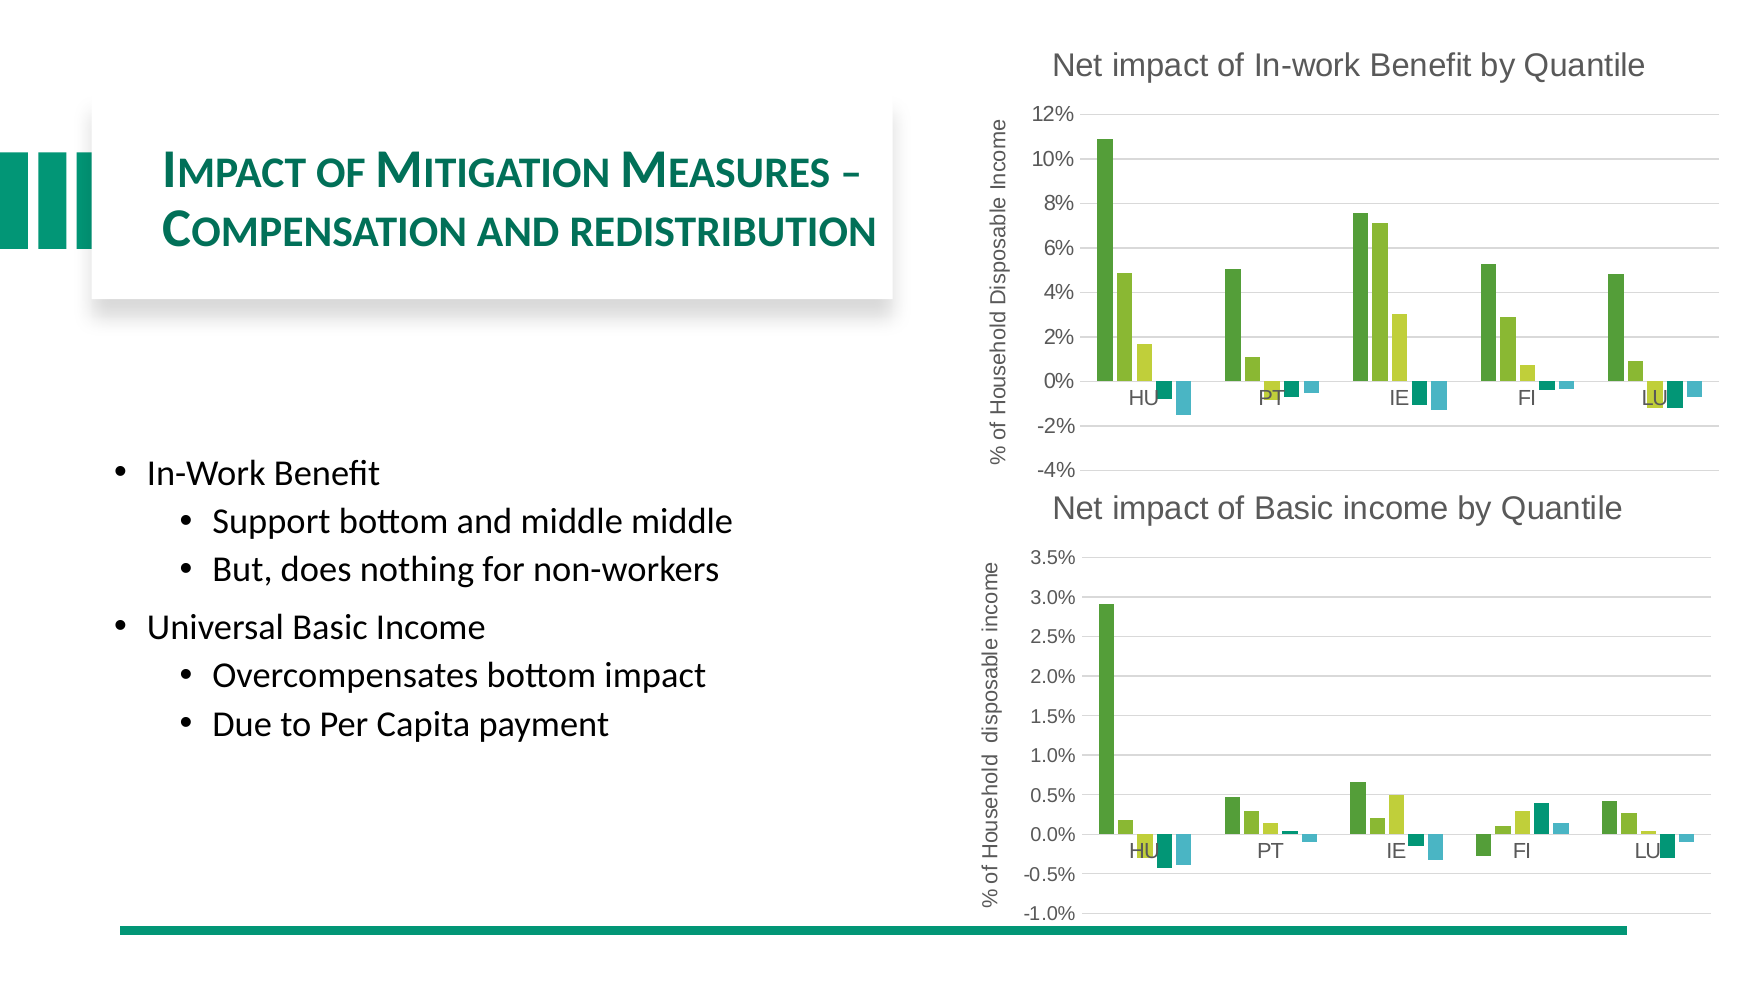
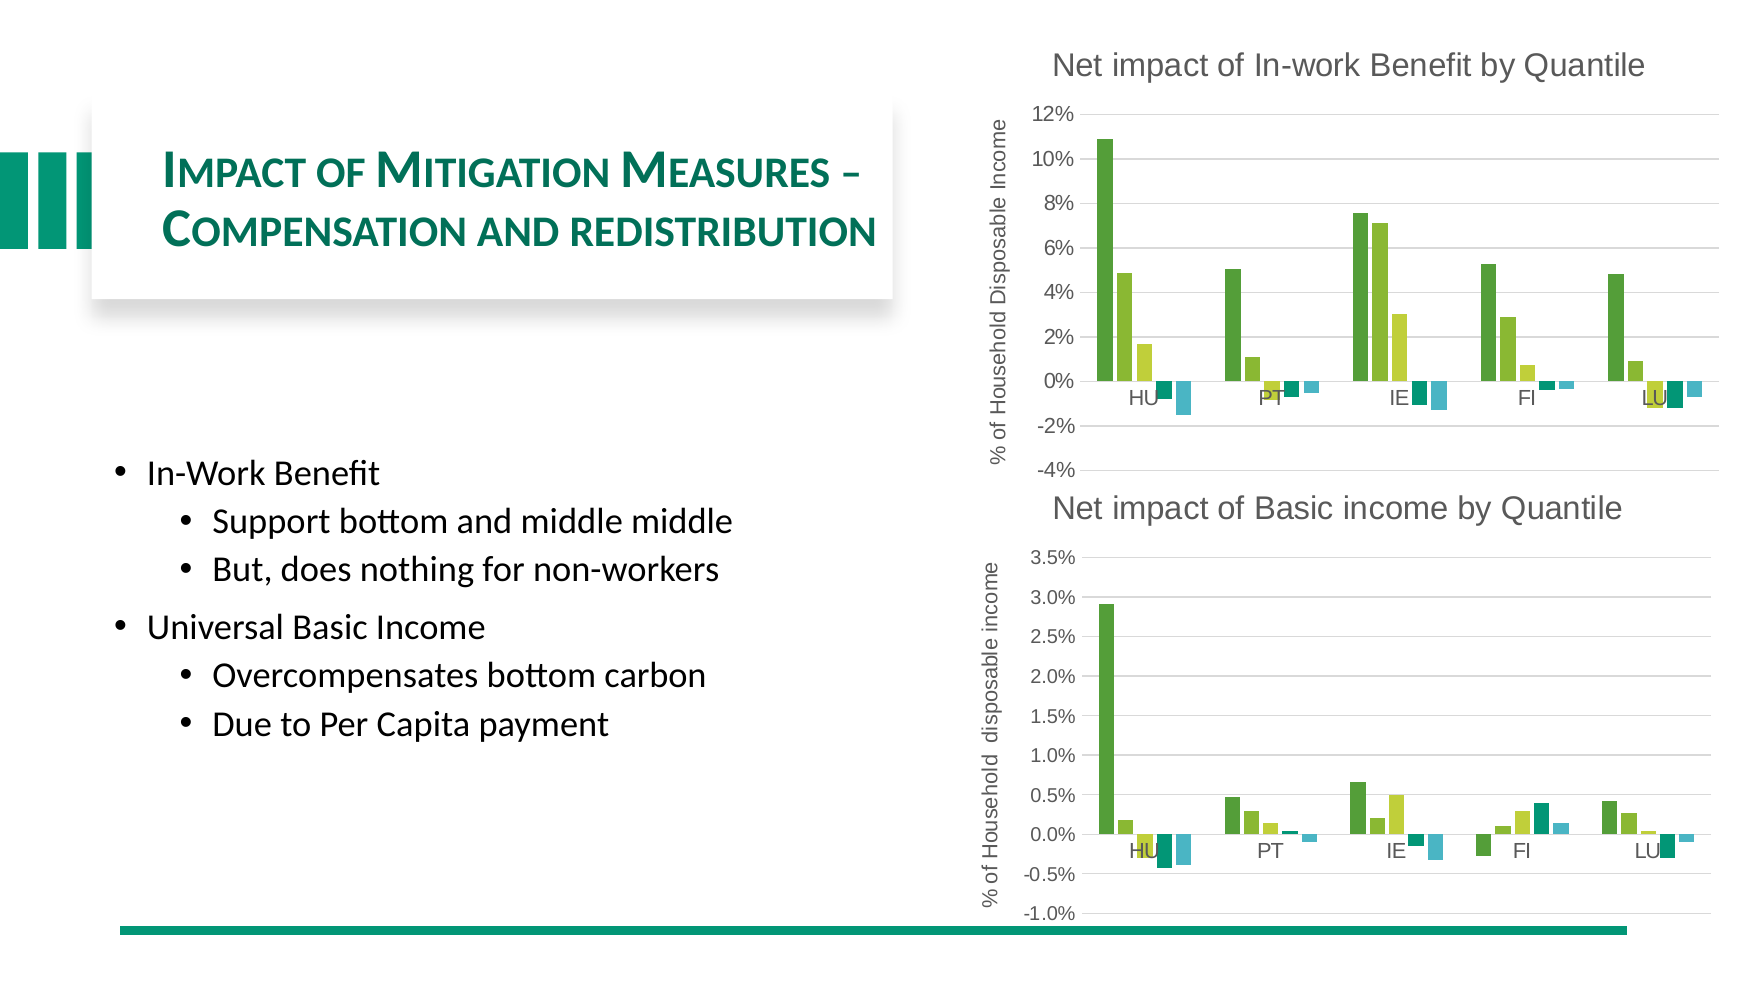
bottom impact: impact -> carbon (655, 676)
